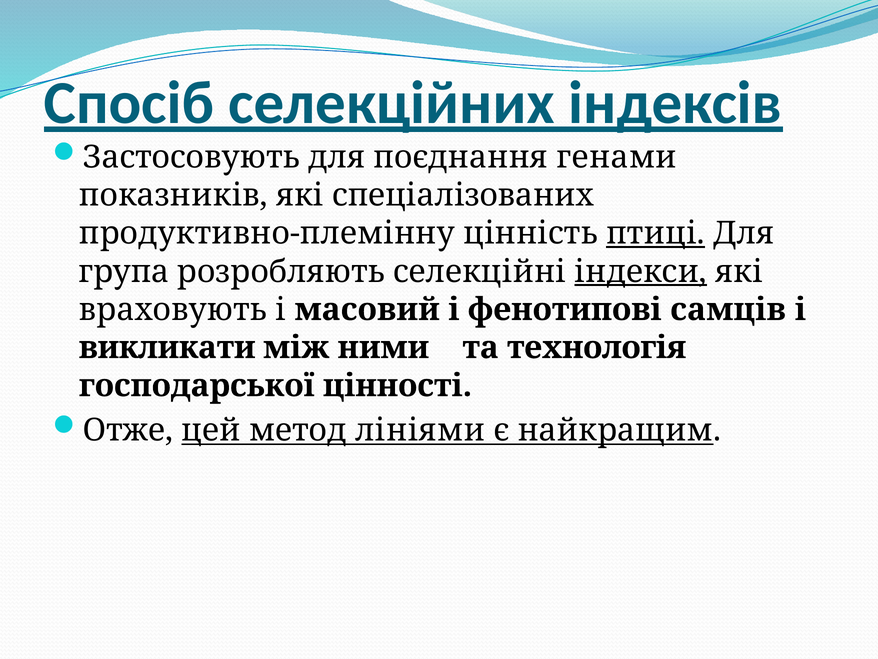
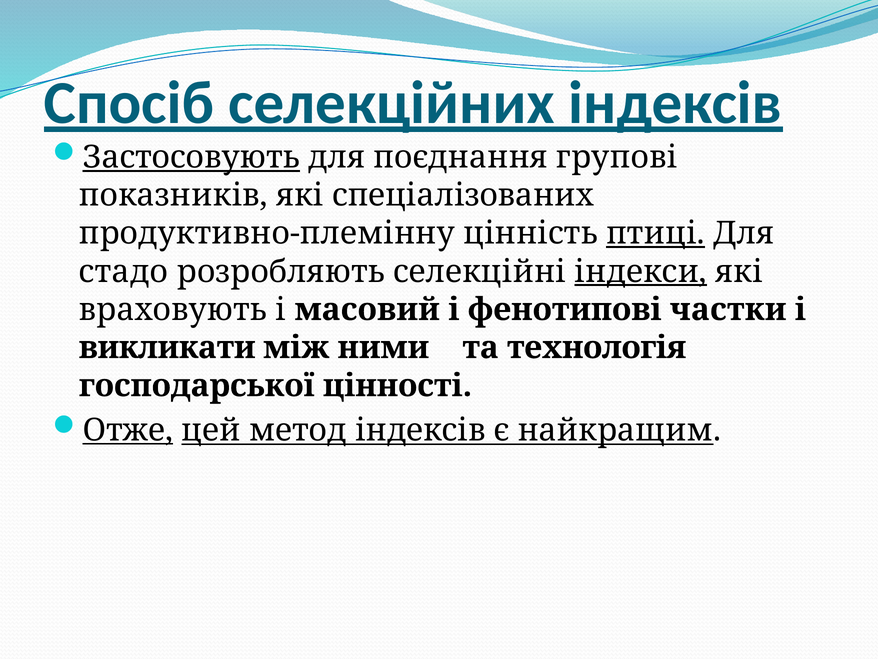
Застосовують underline: none -> present (191, 157)
генами: генами -> групові (617, 157)
група: група -> стадо (124, 271)
самців: самців -> частки (728, 309)
Отже underline: none -> present (128, 430)
метод лініями: лініями -> індексів (420, 430)
